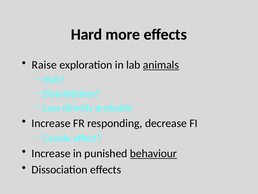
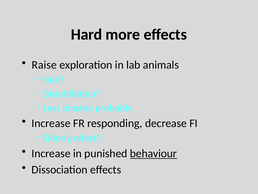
animals underline: present -> none (161, 65)
directly: directly -> plasma (78, 108)
Canale: Canale -> Elderly (57, 138)
